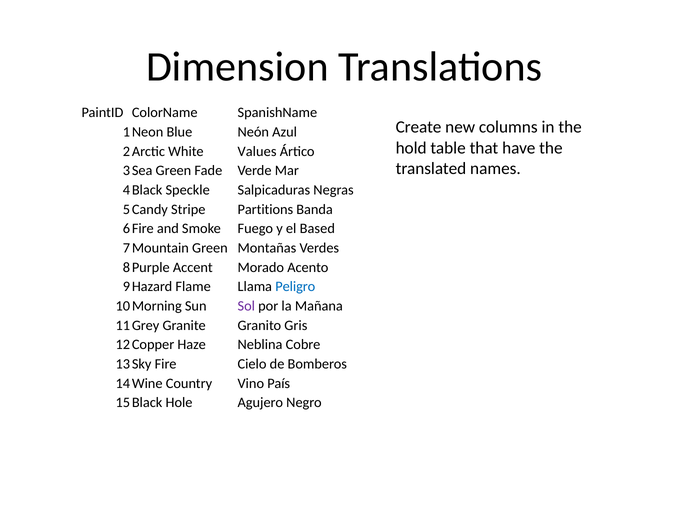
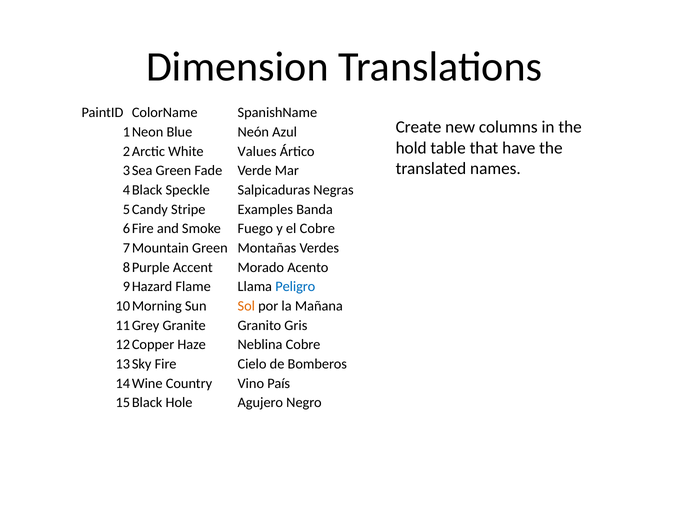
Partitions: Partitions -> Examples (265, 209)
el Based: Based -> Cobre (317, 229)
Sol colour: purple -> orange (246, 306)
